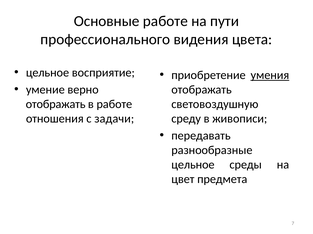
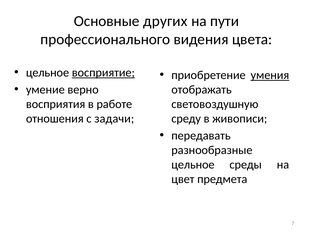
Основные работе: работе -> других (165, 21)
восприятие underline: none -> present (103, 73)
отображать: отображать -> восприятия (56, 104)
